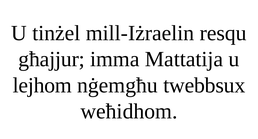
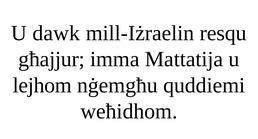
tinżel: tinżel -> dawk (56, 33)
twebbsux: twebbsux -> quddiemi (204, 85)
